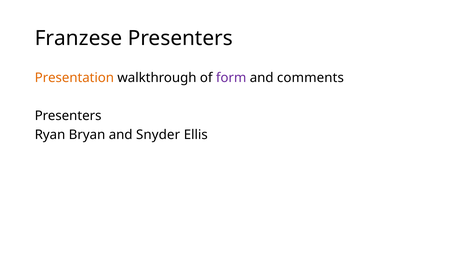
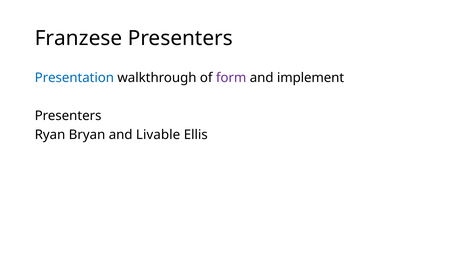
Presentation colour: orange -> blue (74, 78)
comments: comments -> implement (311, 78)
Snyder: Snyder -> Livable (158, 135)
